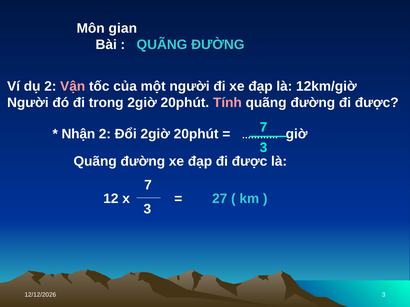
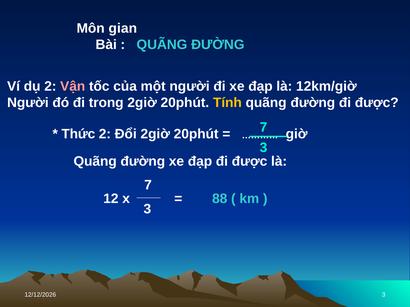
Tính colour: pink -> yellow (227, 103)
Nhận: Nhận -> Thức (78, 134)
27: 27 -> 88 (220, 199)
